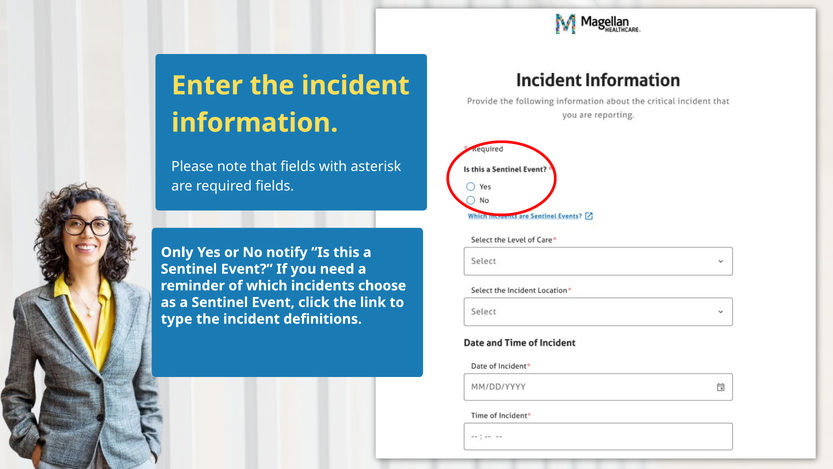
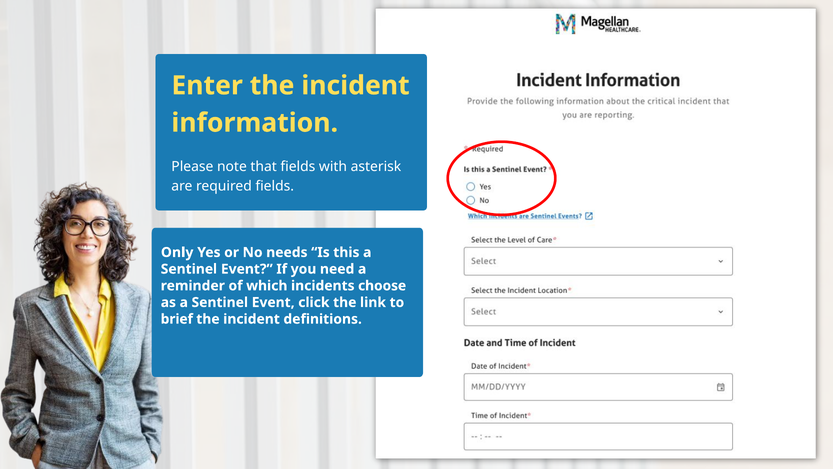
notify: notify -> needs (287, 252)
type: type -> brief (177, 319)
